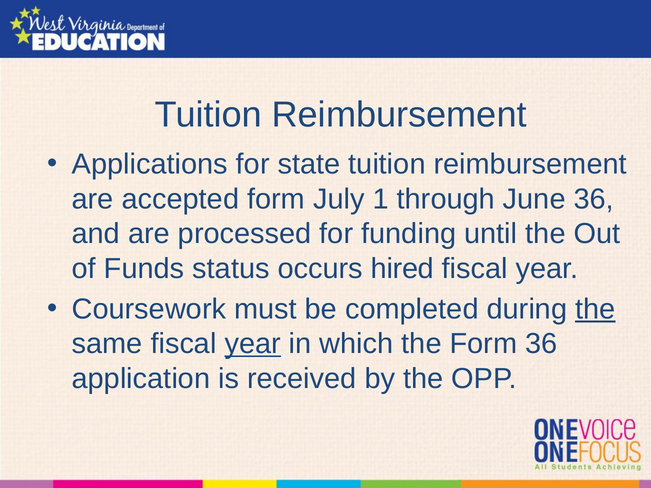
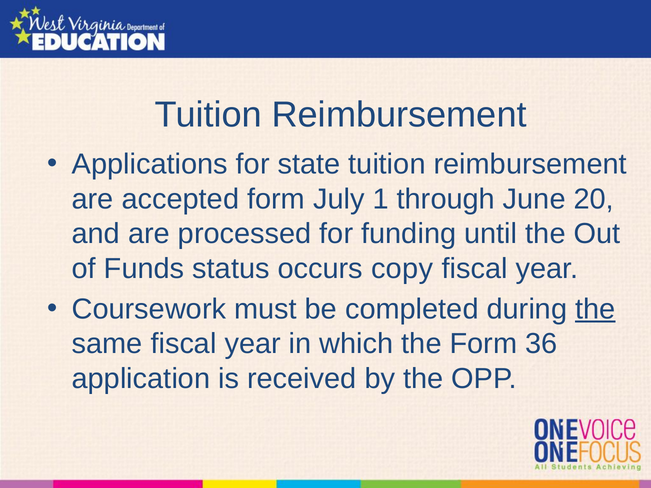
June 36: 36 -> 20 (594, 199)
hired: hired -> copy (402, 269)
year underline: present -> none (253, 344)
